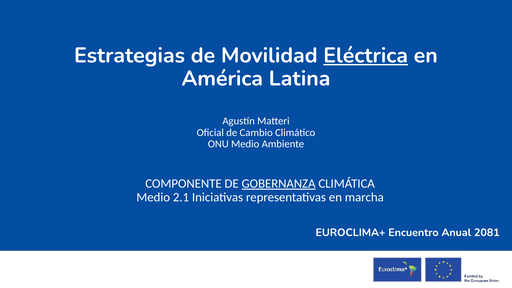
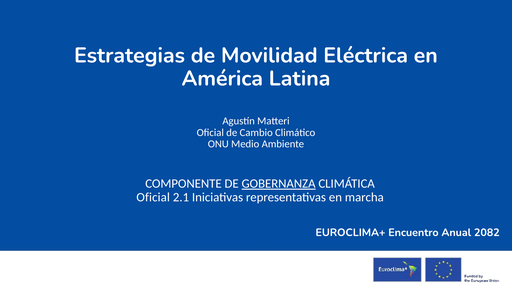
Eléctrica underline: present -> none (366, 55)
Medio: Medio -> Oficial (153, 197)
2081: 2081 -> 2082 (487, 232)
